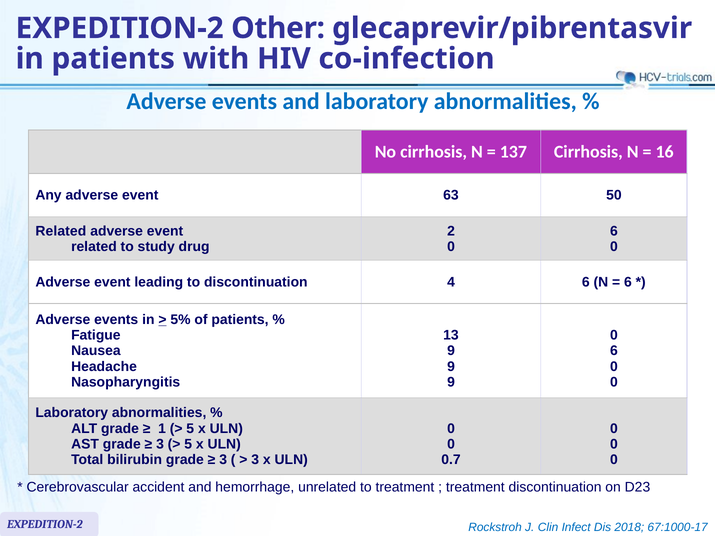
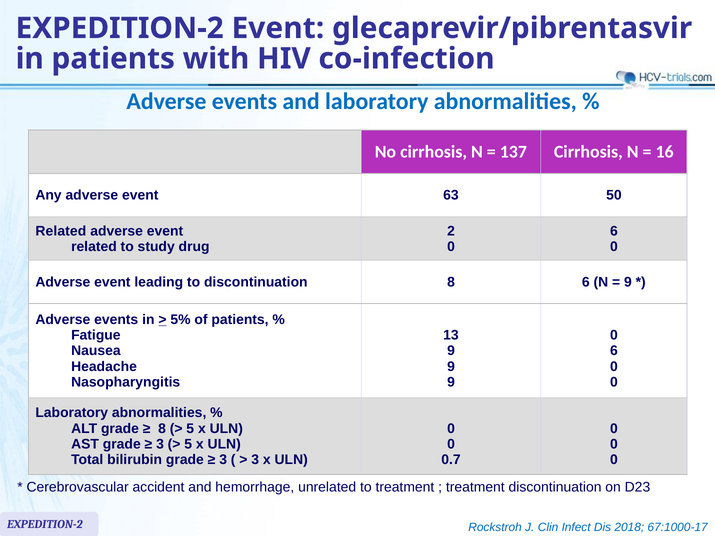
EXPEDITION-2 Other: Other -> Event (278, 28)
discontinuation 4: 4 -> 8 (451, 282)
6: 6 -> 9 (628, 282)
1: 1 -> 8 (162, 429)
